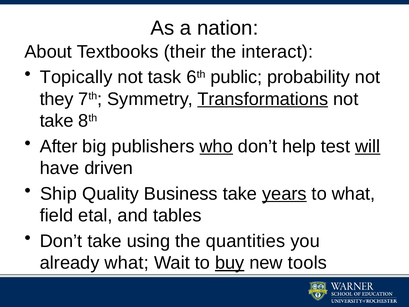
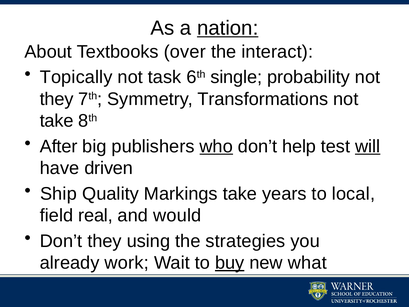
nation underline: none -> present (228, 28)
their: their -> over (185, 52)
public: public -> single (236, 77)
Transformations underline: present -> none (263, 99)
Business: Business -> Markings (181, 194)
years underline: present -> none (284, 194)
to what: what -> local (353, 194)
etal: etal -> real (96, 215)
tables: tables -> would (177, 215)
Don’t take: take -> they (105, 241)
quantities: quantities -> strategies (245, 241)
already what: what -> work (127, 263)
tools: tools -> what (307, 263)
